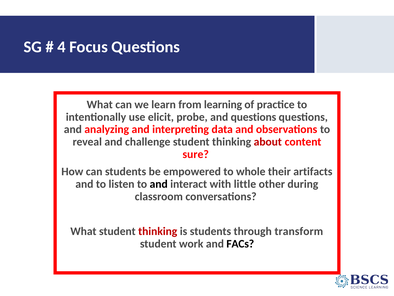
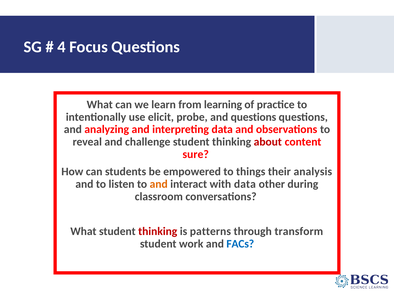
whole: whole -> things (251, 171)
artifacts: artifacts -> analysis (313, 171)
and colour: black -> orange (159, 184)
with little: little -> data (245, 184)
is students: students -> patterns (210, 231)
FACs colour: black -> blue (240, 243)
